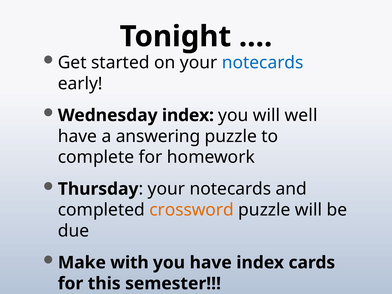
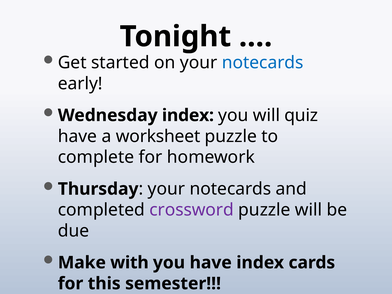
well: well -> quiz (301, 115)
answering: answering -> worksheet (158, 136)
crossword colour: orange -> purple (192, 210)
